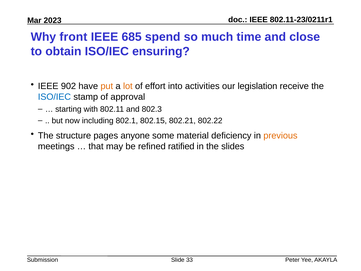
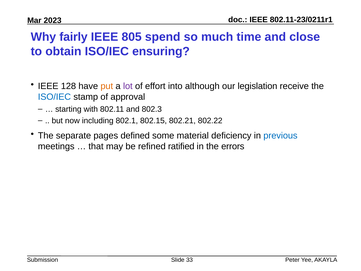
front: front -> fairly (74, 37)
685: 685 -> 805 (132, 37)
902: 902 -> 128 (68, 86)
lot colour: orange -> purple (128, 86)
activities: activities -> although (202, 86)
structure: structure -> separate (73, 136)
anyone: anyone -> defined (135, 136)
previous colour: orange -> blue (280, 136)
slides: slides -> errors (233, 146)
